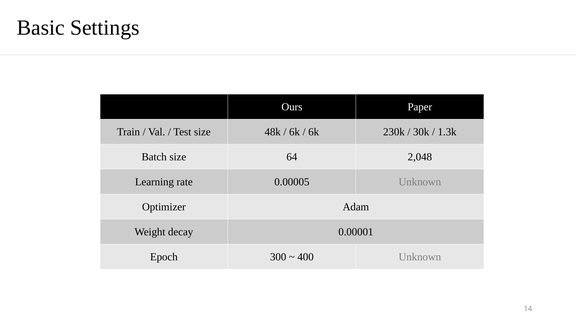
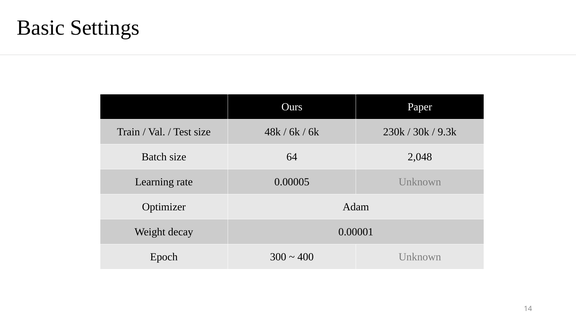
1.3k: 1.3k -> 9.3k (447, 132)
